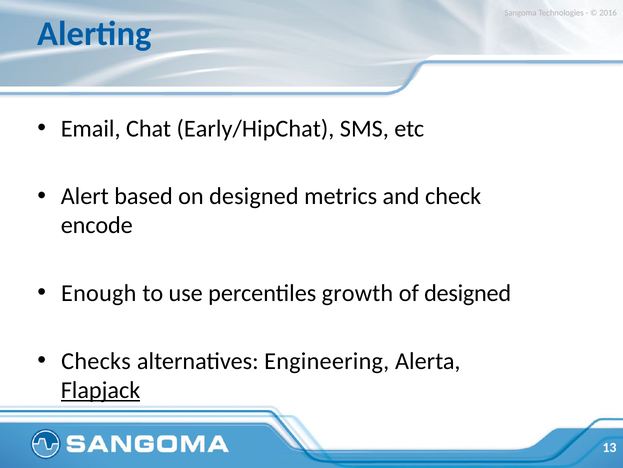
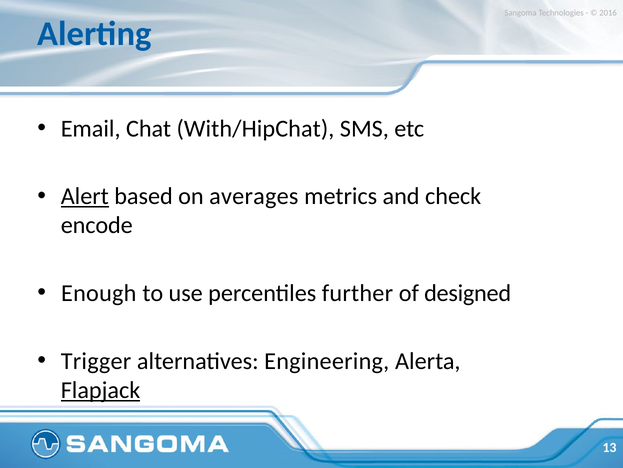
Early/HipChat: Early/HipChat -> With/HipChat (255, 128)
Alert underline: none -> present (85, 196)
on designed: designed -> averages (254, 196)
growth: growth -> further (357, 293)
Checks: Checks -> Trigger (96, 361)
